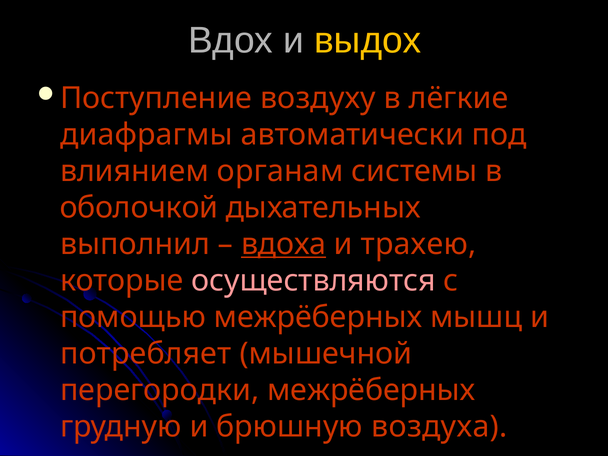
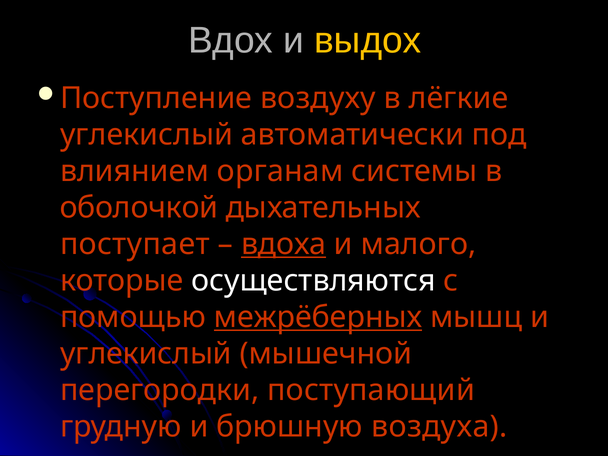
диафрагмы: диафрагмы -> углекислый (146, 135)
выполнил: выполнил -> поступает (135, 244)
трахею: трахею -> малого (419, 244)
осуществляются colour: pink -> white (313, 281)
межрёберных underline: none -> present (318, 317)
потребляет: потребляет -> углекислый (146, 354)
перегородки межрёберных: межрёберных -> поступающий (371, 390)
